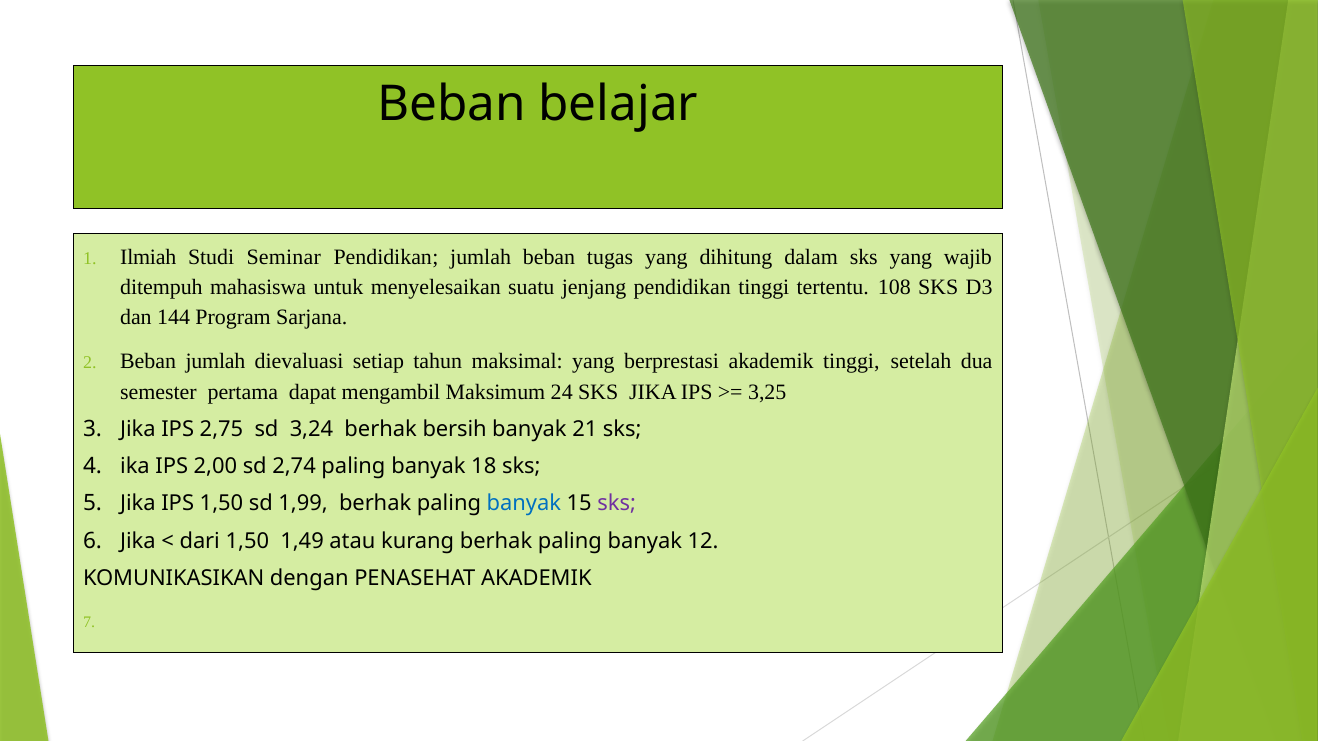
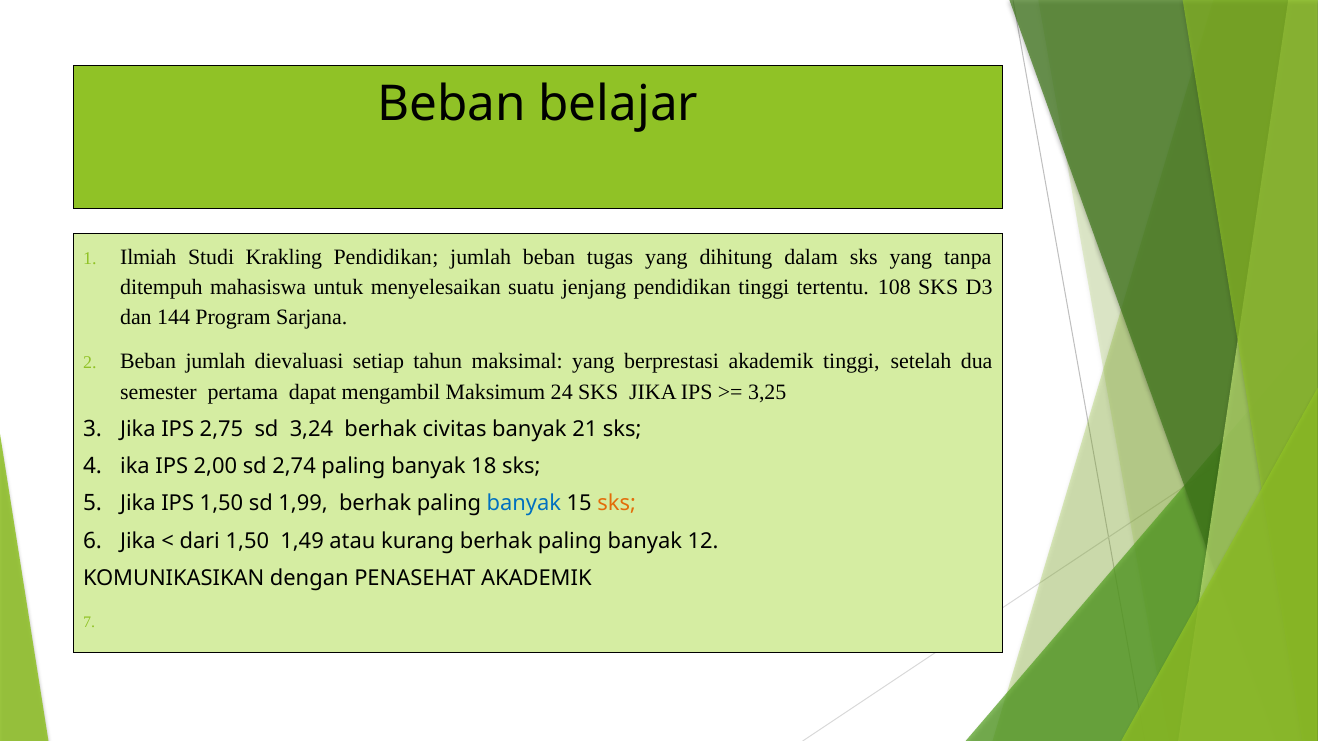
Seminar: Seminar -> Krakling (284, 257)
wajib: wajib -> tanpa (968, 257)
bersih: bersih -> civitas (455, 429)
sks colour: purple -> orange (617, 504)
